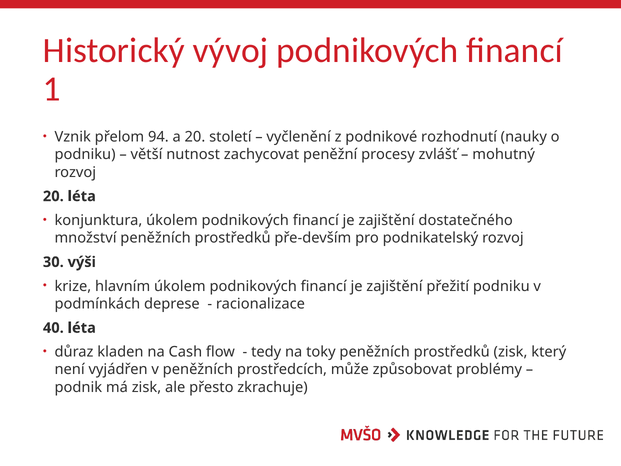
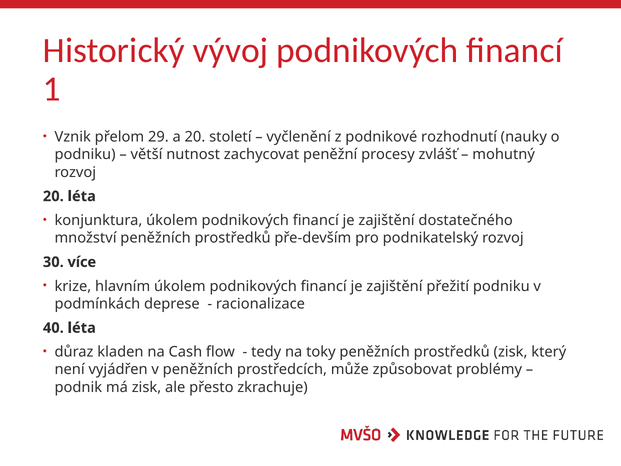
94: 94 -> 29 (158, 137)
výši: výši -> více (82, 262)
